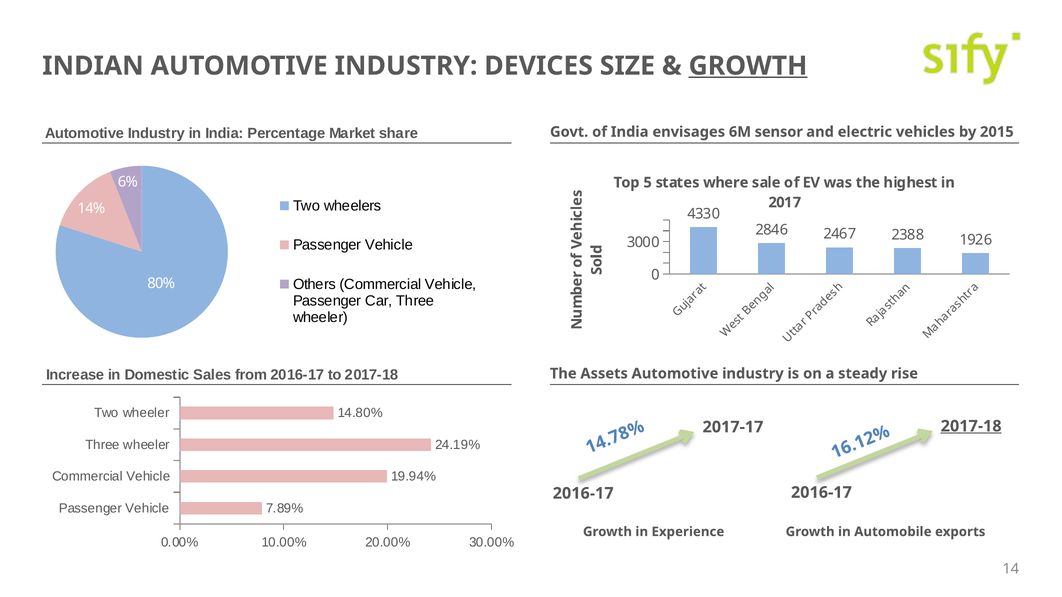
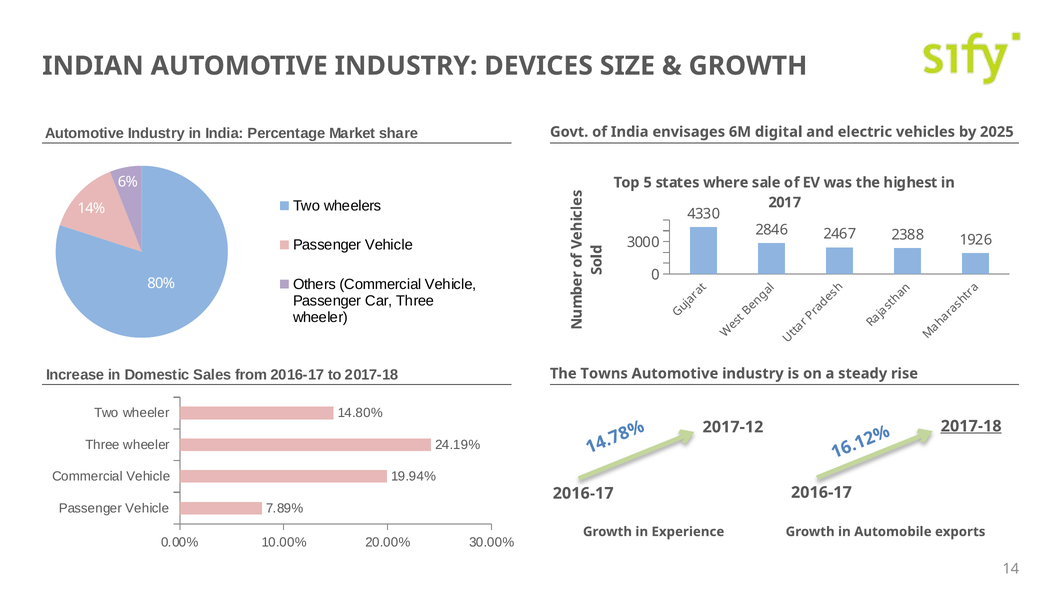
GROWTH underline: present -> none (748, 66)
sensor: sensor -> digital (779, 132)
2015: 2015 -> 2025 (997, 132)
Assets: Assets -> Towns (604, 374)
2017-17: 2017-17 -> 2017-12 (733, 427)
